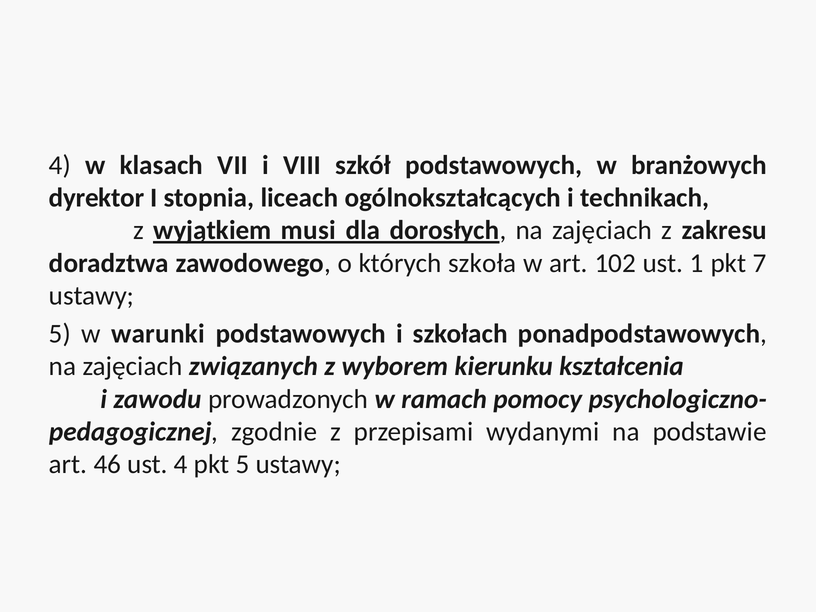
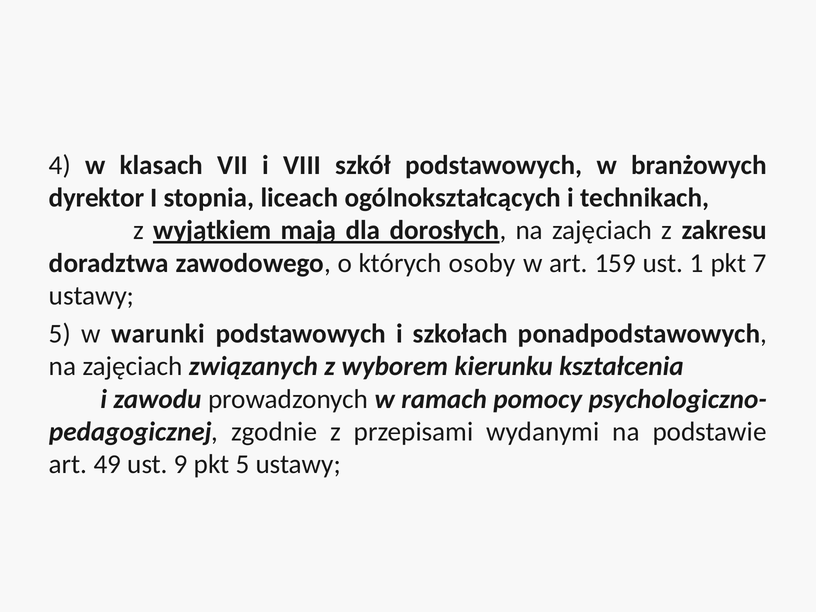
musi: musi -> mają (309, 230)
szkoła: szkoła -> osoby (482, 263)
102: 102 -> 159 (615, 263)
46: 46 -> 49 (107, 464)
ust 4: 4 -> 9 (181, 464)
